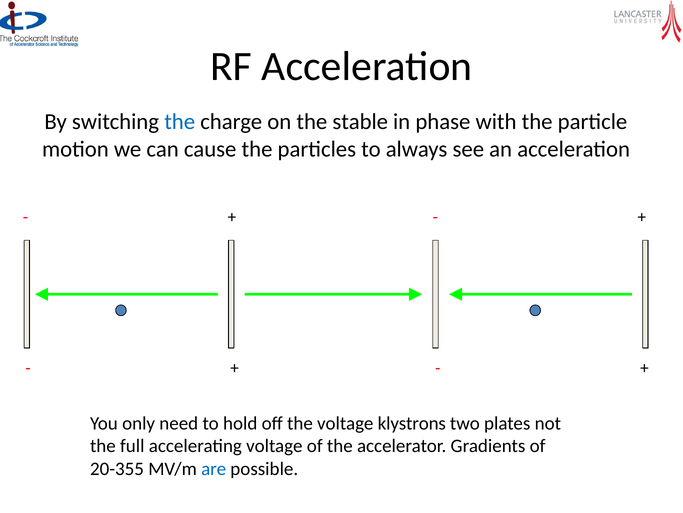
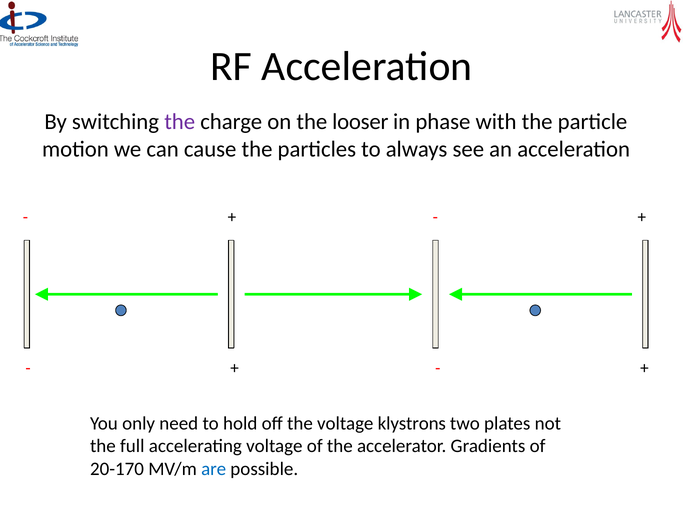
the colour: blue -> purple (180, 122)
stable: stable -> looser (360, 122)
20-355: 20-355 -> 20-170 (117, 468)
